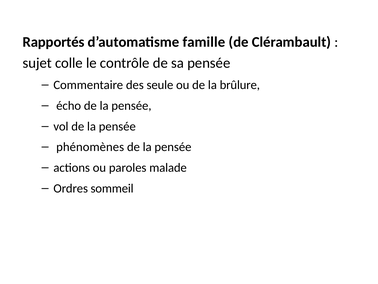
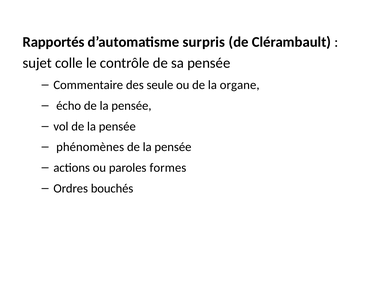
famille: famille -> surpris (204, 42)
brûlure: brûlure -> organe (240, 85)
malade: malade -> formes (168, 167)
sommeil: sommeil -> bouchés (112, 188)
